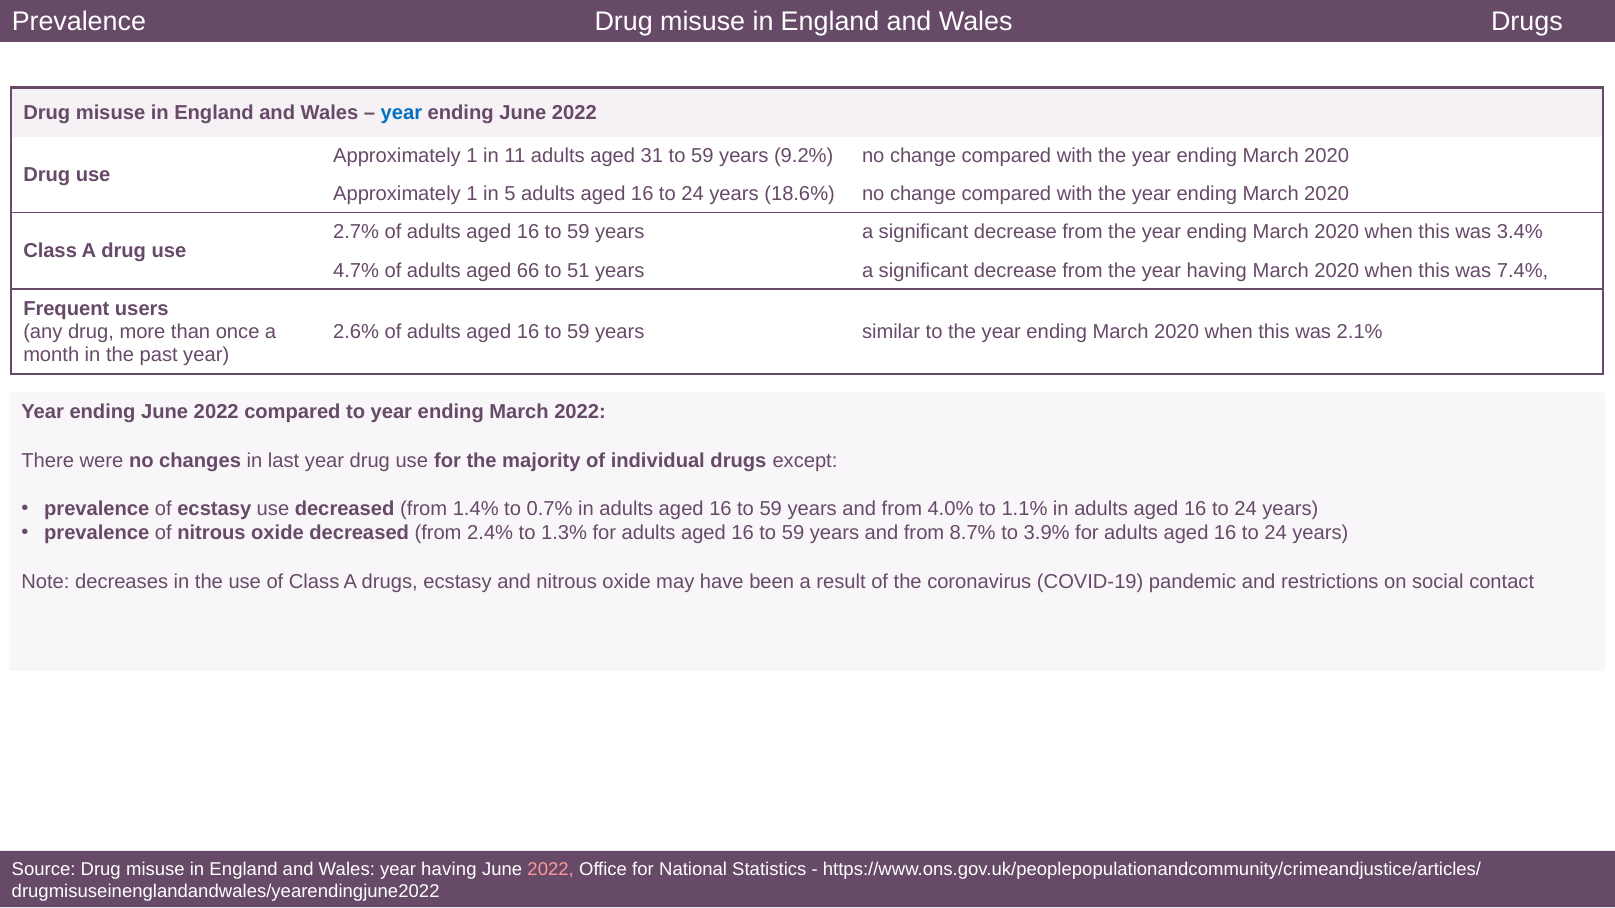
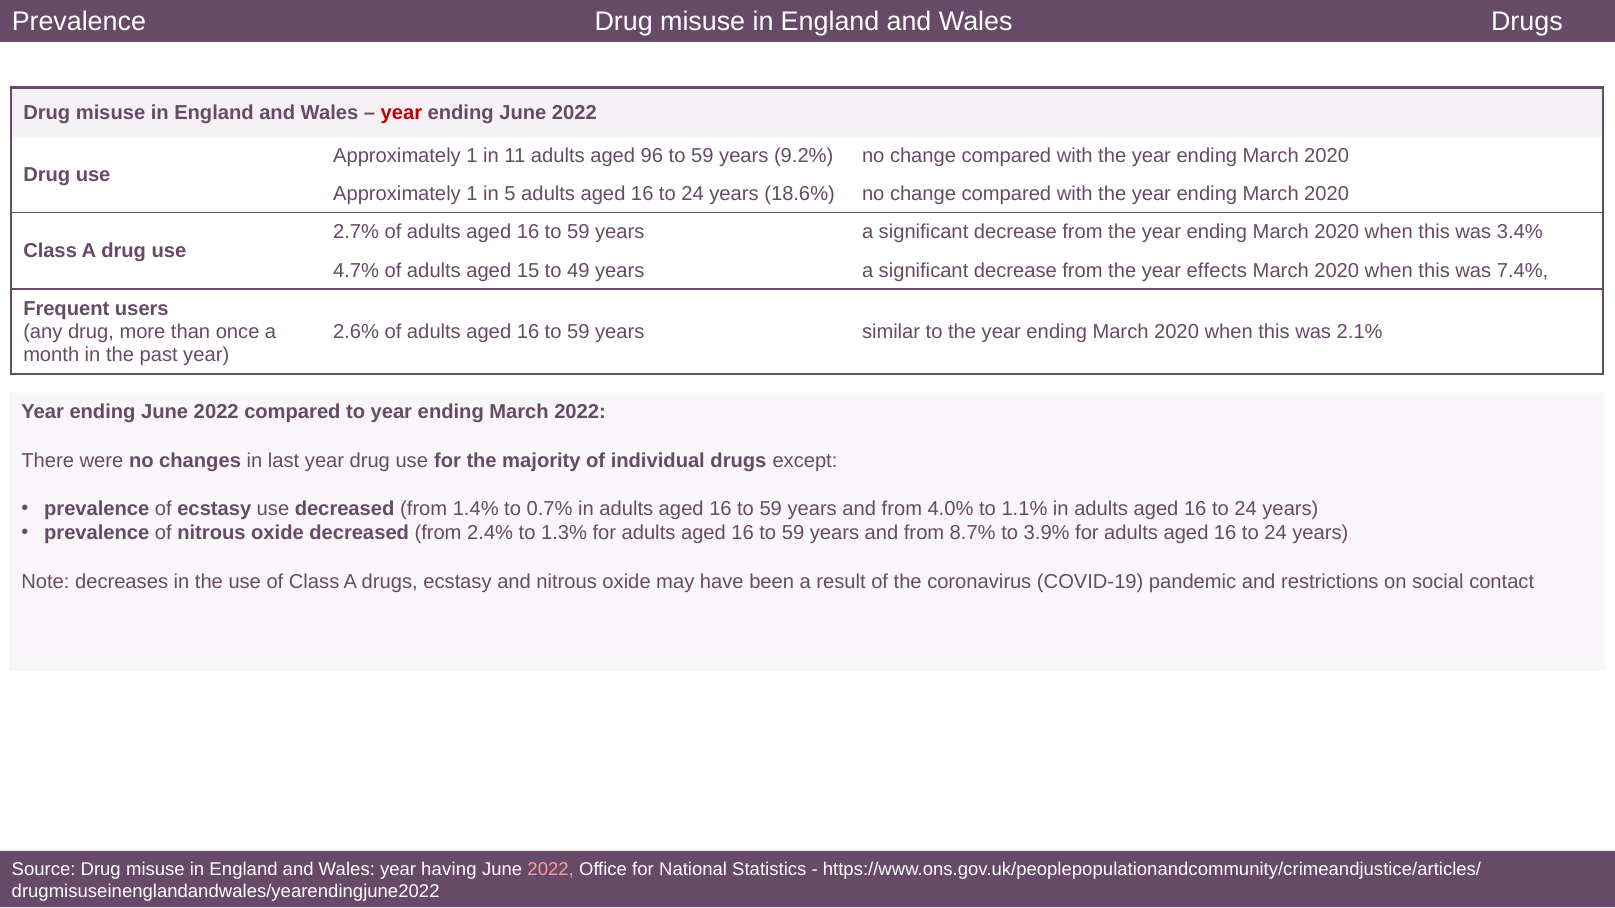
year colour: blue -> red (401, 112)
31: 31 -> 96 (652, 156)
66: 66 -> 15 (528, 270)
51: 51 -> 49 (578, 270)
the year having: having -> effects (1217, 270)
